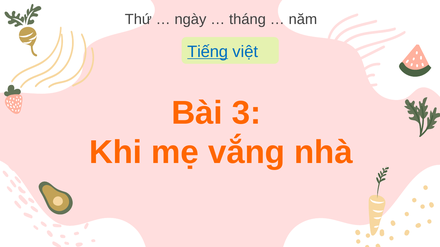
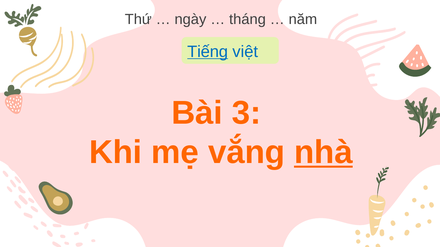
nhà underline: none -> present (323, 153)
